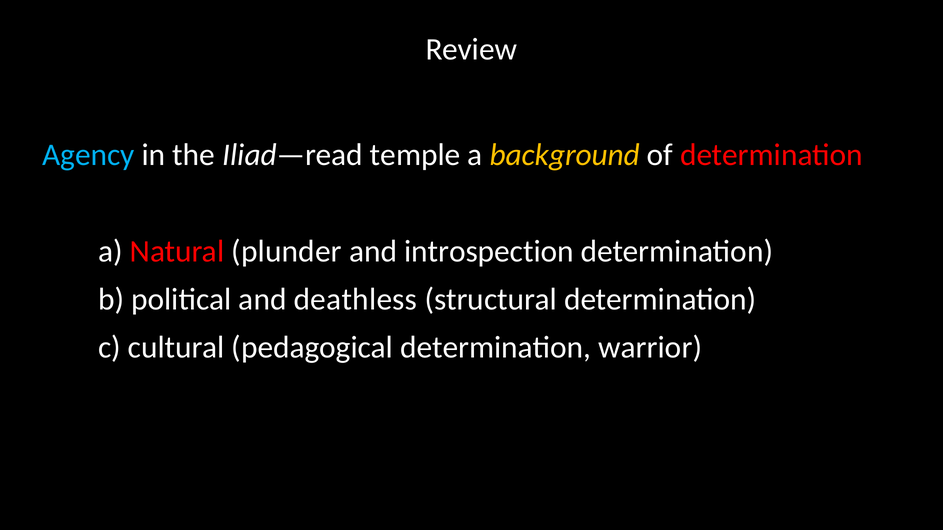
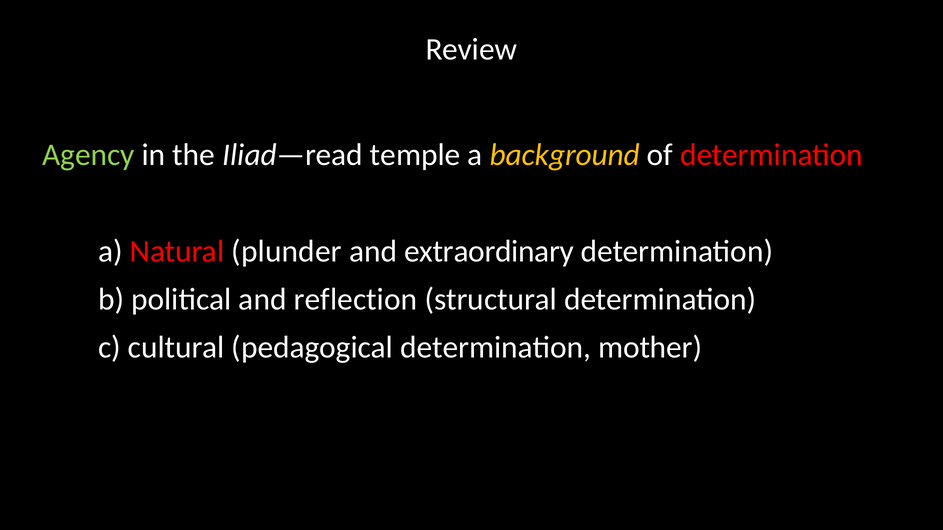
Agency colour: light blue -> light green (88, 155)
introspection: introspection -> extraordinary (489, 251)
deathless: deathless -> reflection (356, 300)
warrior: warrior -> mother (650, 348)
